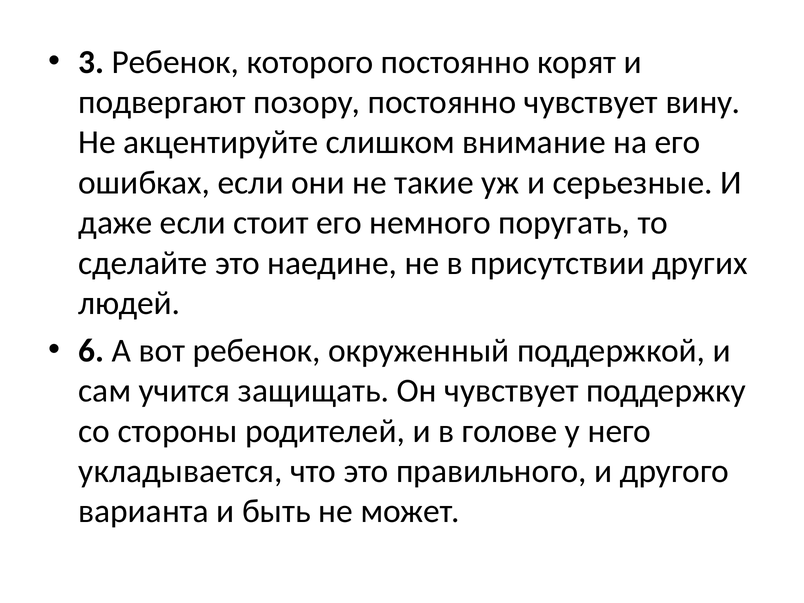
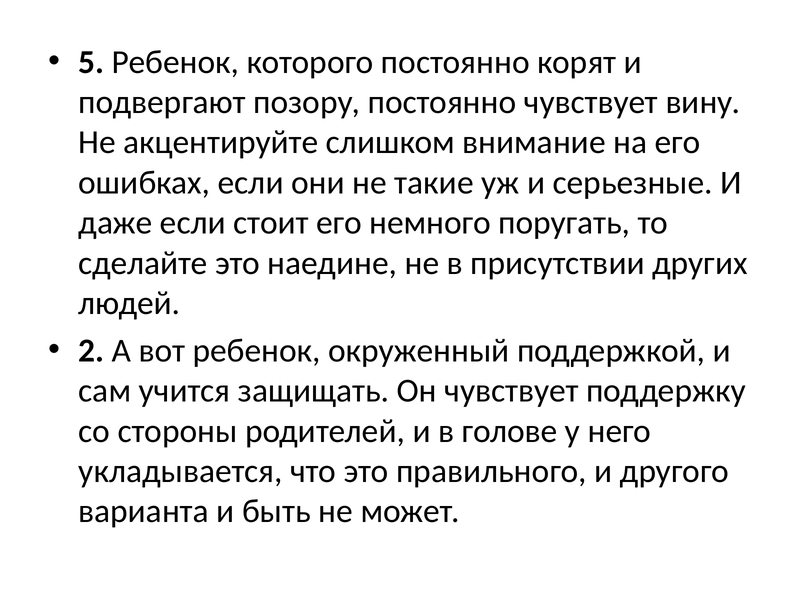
3: 3 -> 5 (91, 62)
6: 6 -> 2 (91, 351)
